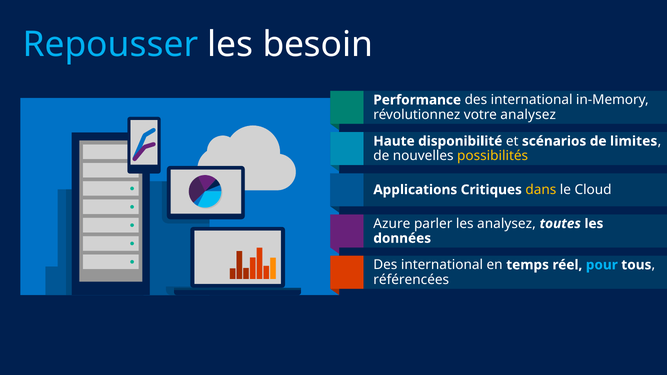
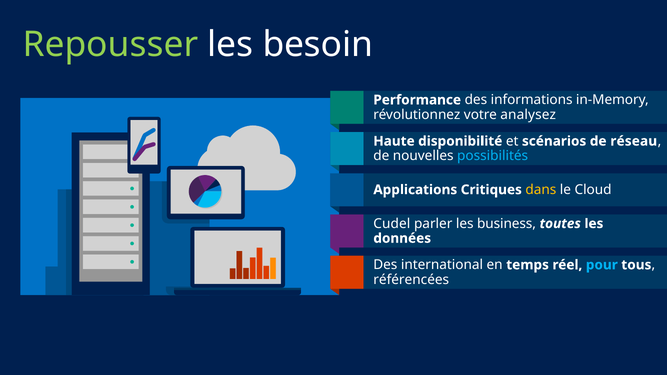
Repousser colour: light blue -> light green (110, 44)
Performance des international: international -> informations (532, 100)
limites: limites -> réseau (634, 141)
possibilités colour: yellow -> light blue (493, 156)
Azure: Azure -> Cudel (392, 224)
les analysez: analysez -> business (507, 224)
